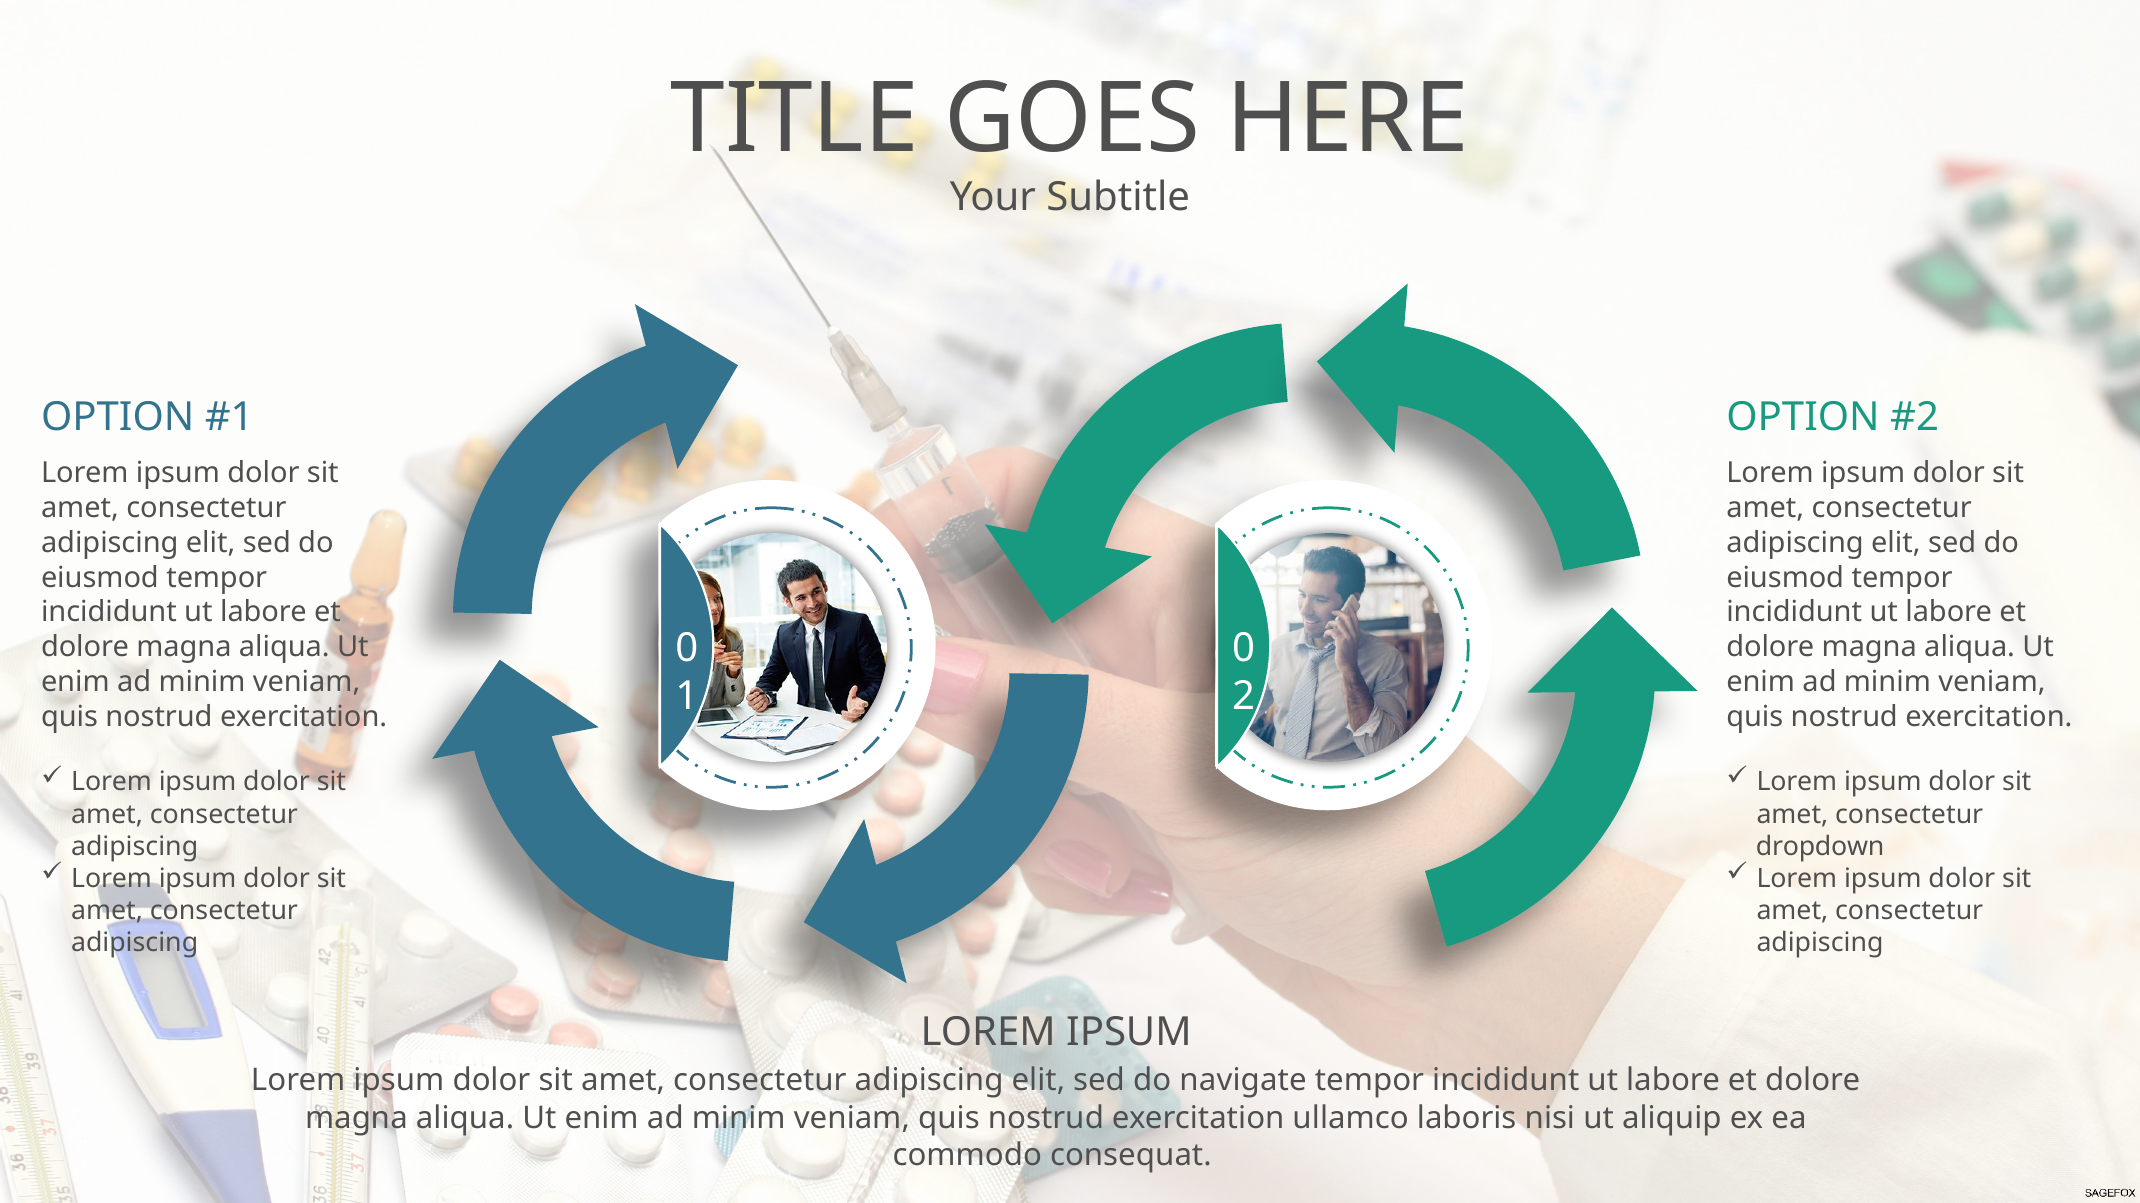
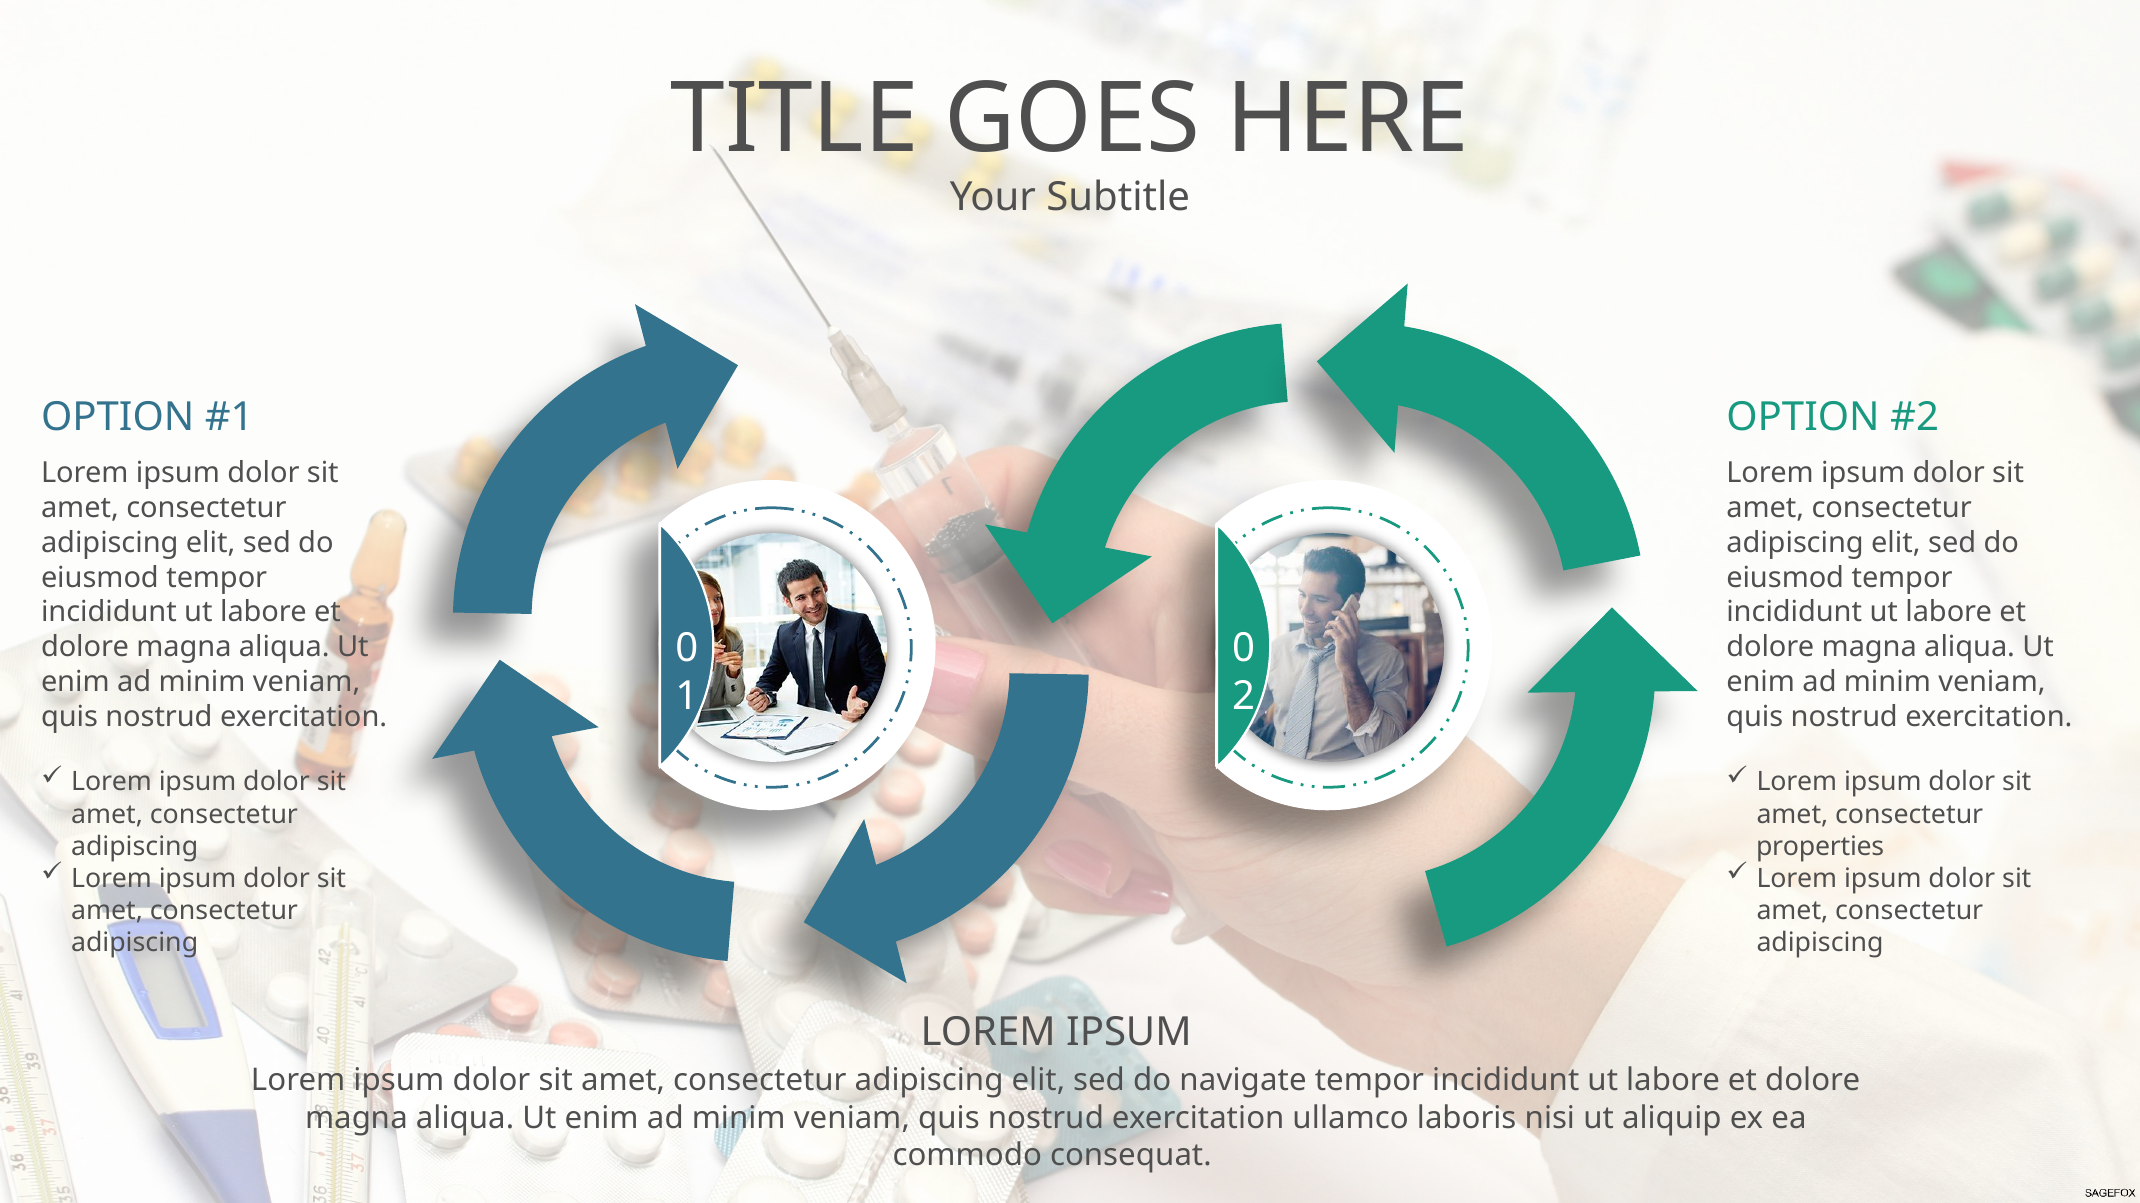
dropdown: dropdown -> properties (1820, 847)
